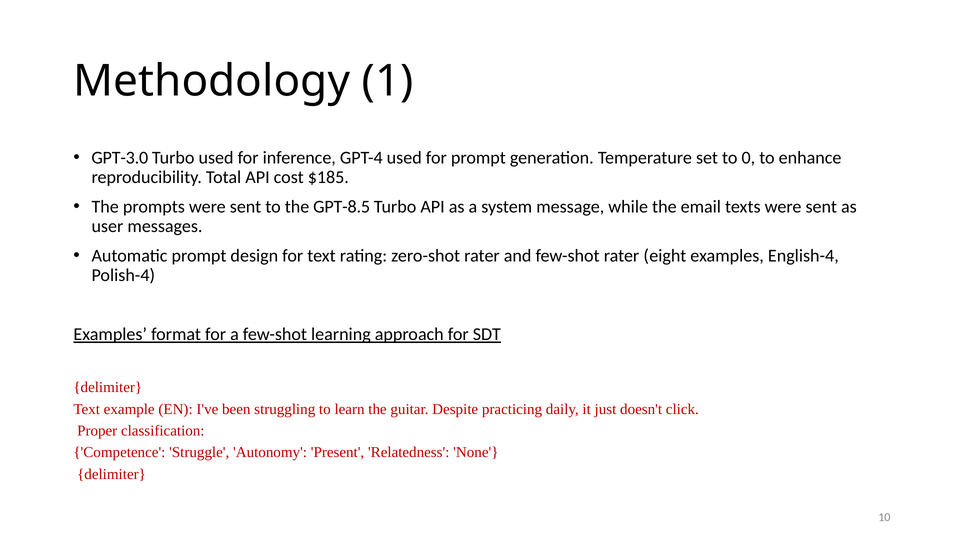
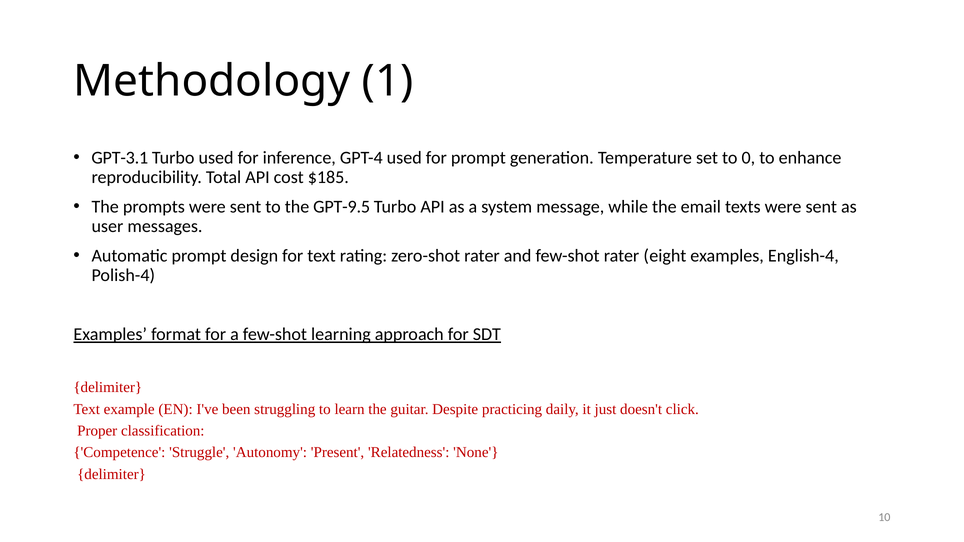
GPT-3.0: GPT-3.0 -> GPT-3.1 (120, 158)
GPT-8.5: GPT-8.5 -> GPT-9.5 (342, 207)
